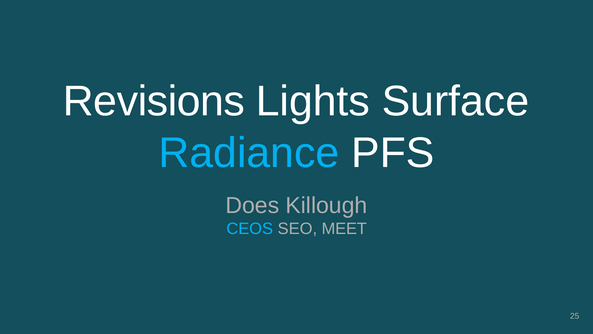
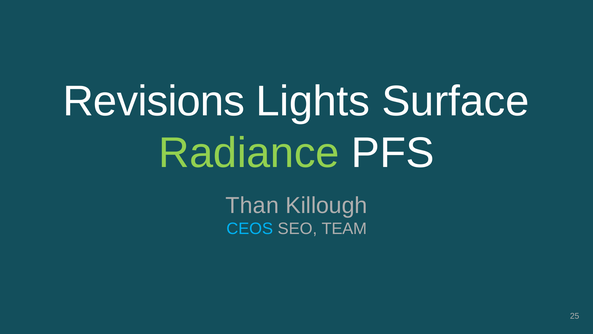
Radiance colour: light blue -> light green (249, 153)
Does: Does -> Than (252, 205)
MEET: MEET -> TEAM (344, 228)
